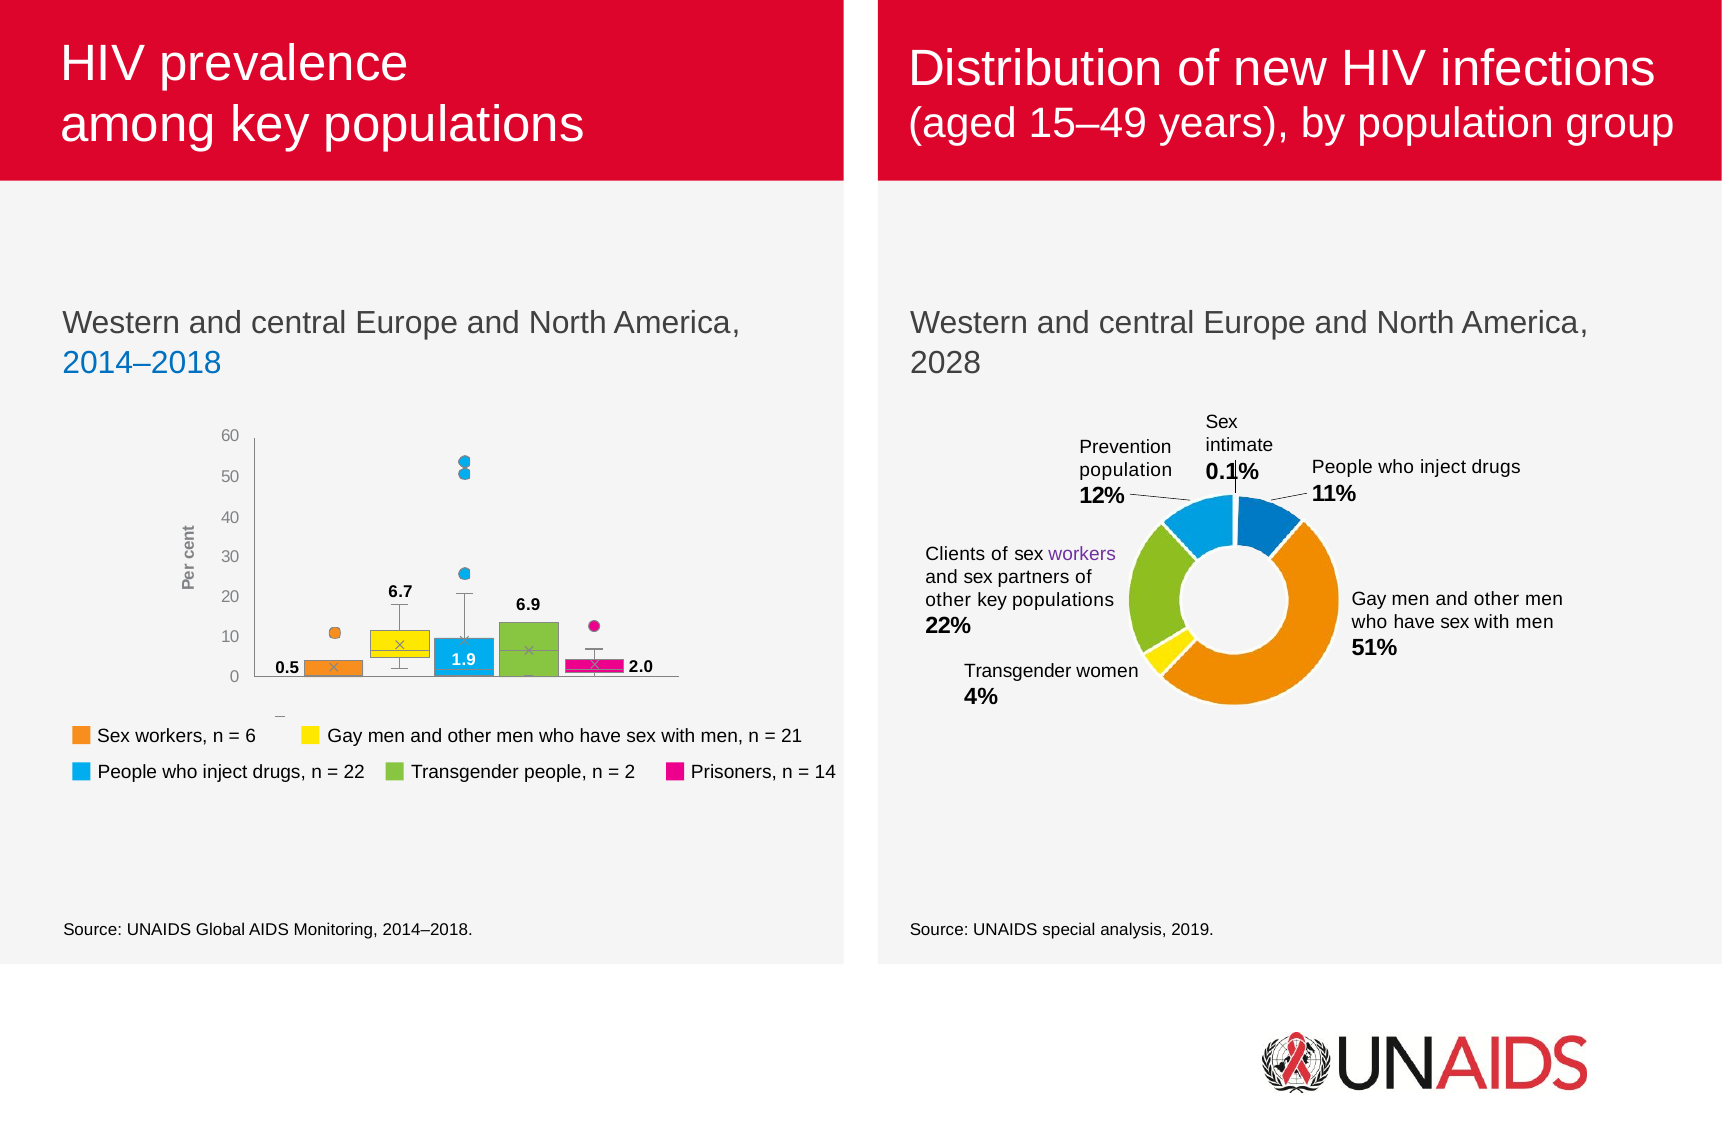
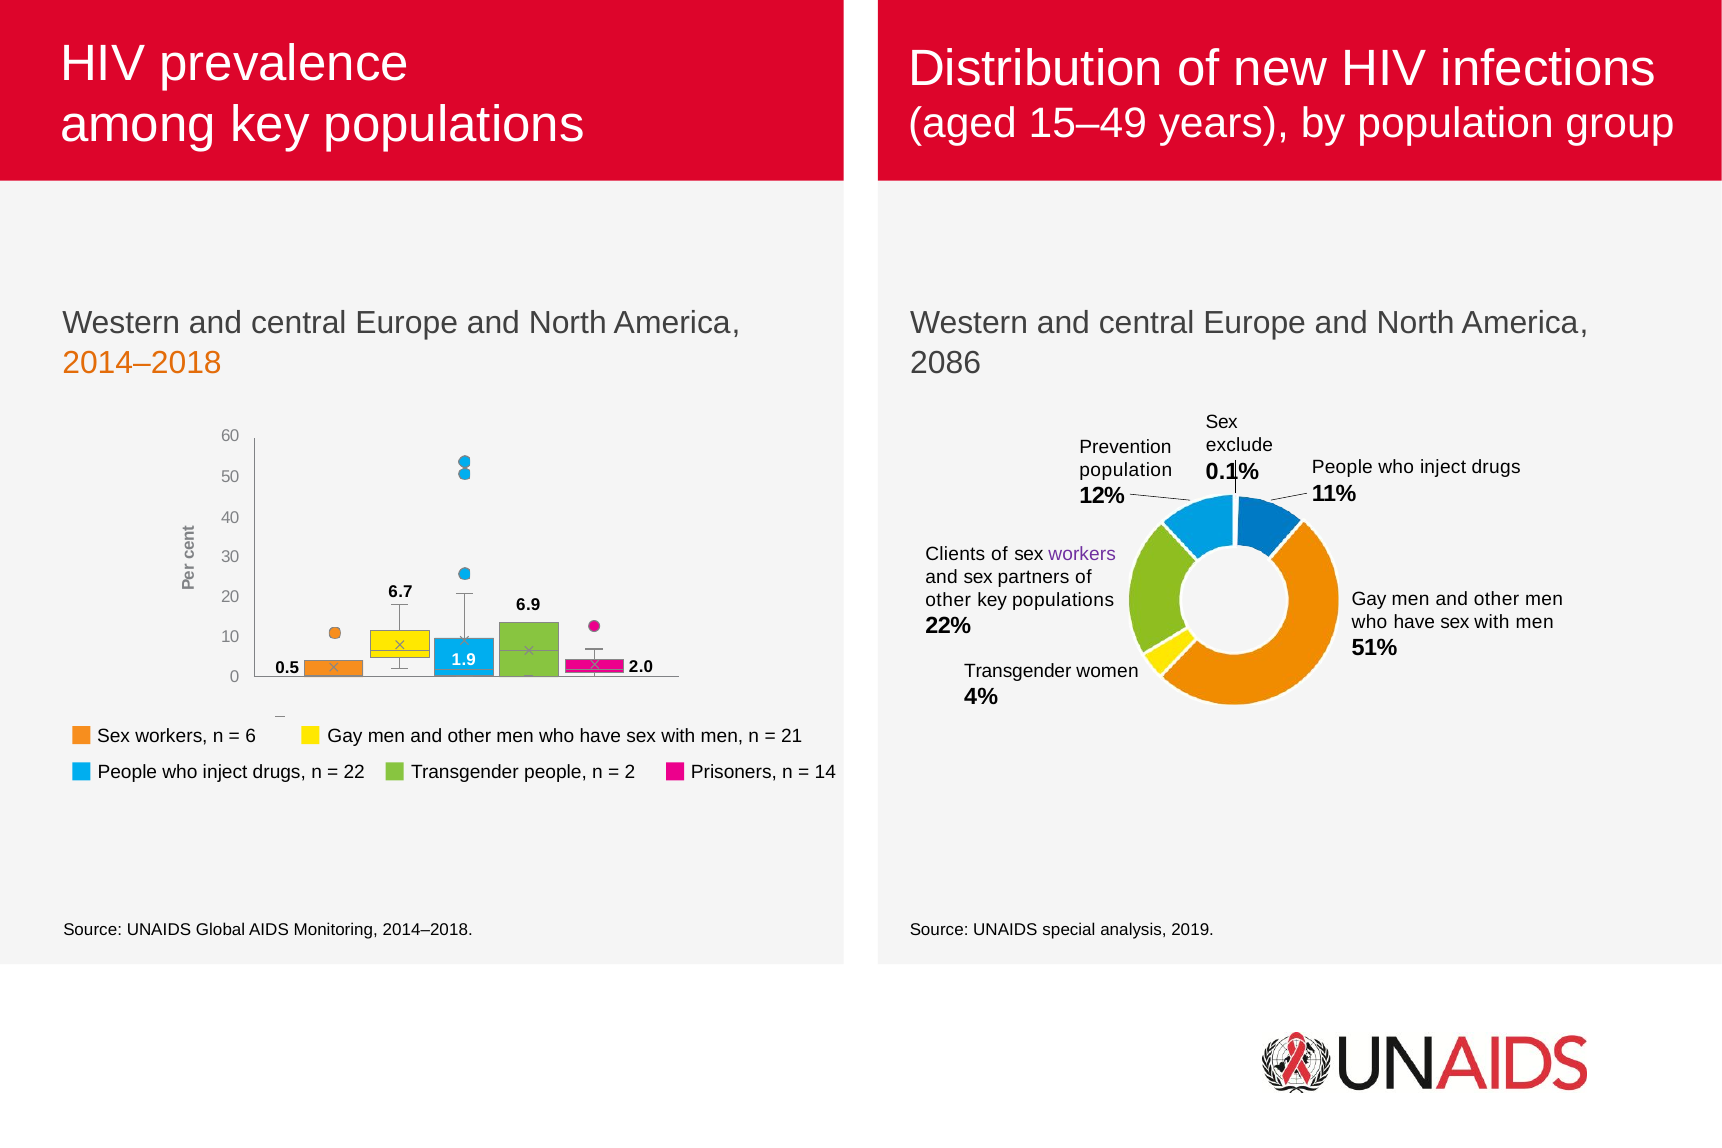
2014–2018 colour: blue -> orange (142, 363)
2028: 2028 -> 2086 (946, 363)
intimate: intimate -> exclude (1239, 446)
